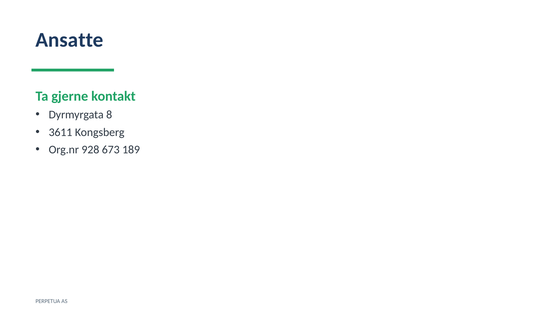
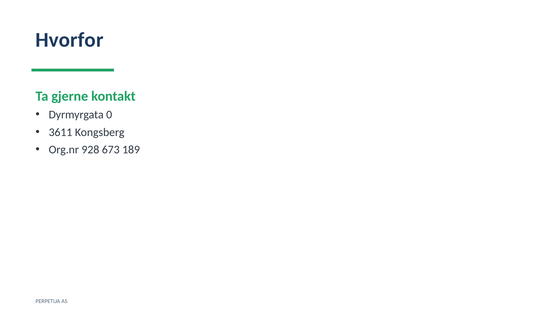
Ansatte: Ansatte -> Hvorfor (70, 40)
8: 8 -> 0 (109, 115)
